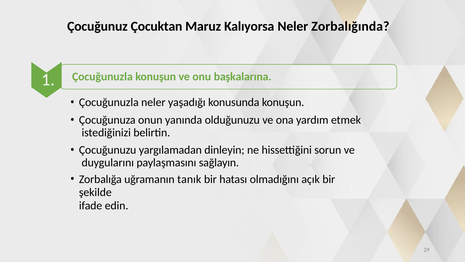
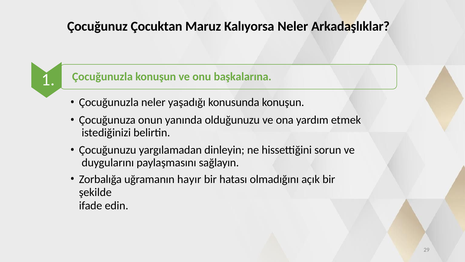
Zorbalığında: Zorbalığında -> Arkadaşlıklar (350, 26)
tanık: tanık -> hayır (189, 179)
